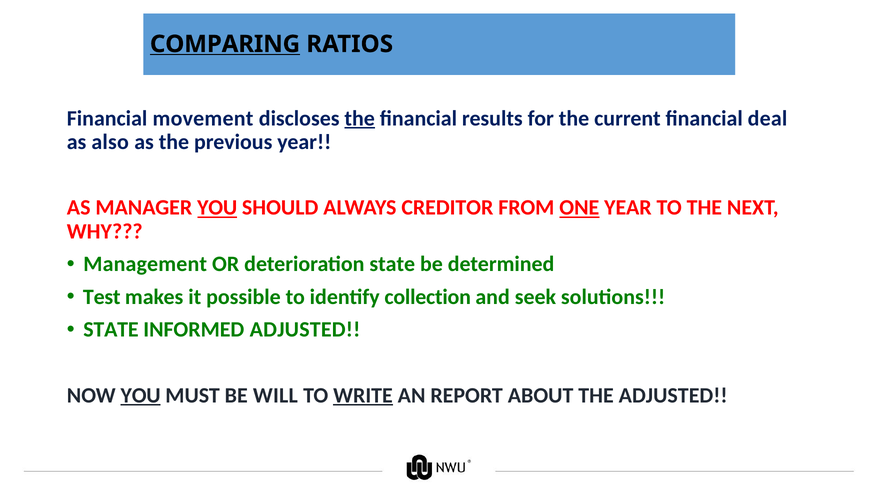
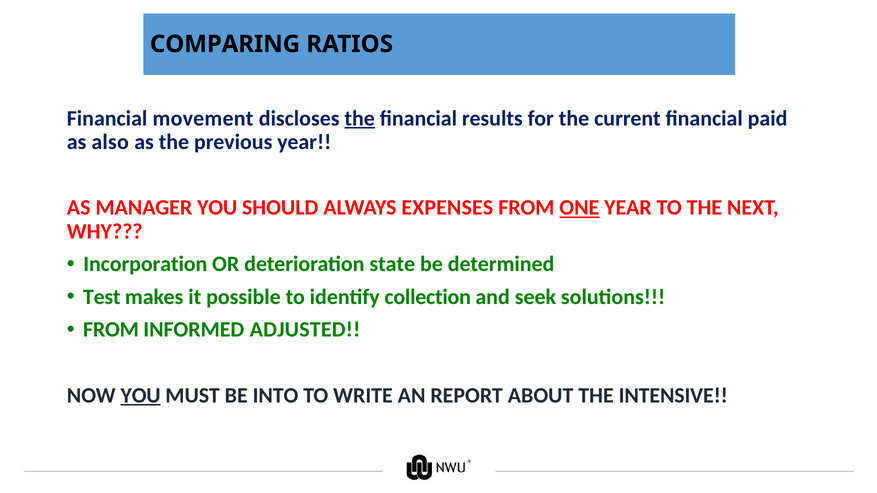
COMPARING underline: present -> none (225, 44)
deal: deal -> paid (768, 119)
YOU underline: present -> none (217, 208)
CREDITOR: CREDITOR -> EXPENSES (447, 208)
Management: Management -> Incorporation (145, 264)
STATE: STATE -> FROM (111, 330)
WILL: WILL -> INTO (276, 396)
WRITE underline: present -> none (363, 396)
THE ADJUSTED: ADJUSTED -> INTENSIVE (673, 396)
